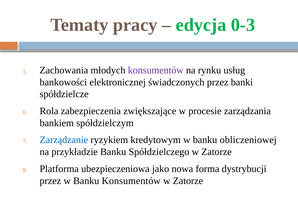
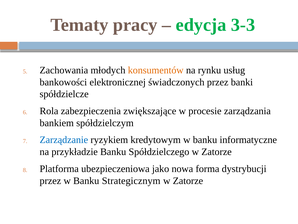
0-3: 0-3 -> 3-3 (243, 25)
konsumentów colour: purple -> orange (156, 70)
obliczeniowej: obliczeniowej -> informatyczne (248, 140)
Banku Konsumentów: Konsumentów -> Strategicznym (131, 180)
